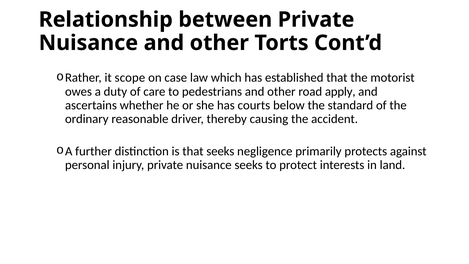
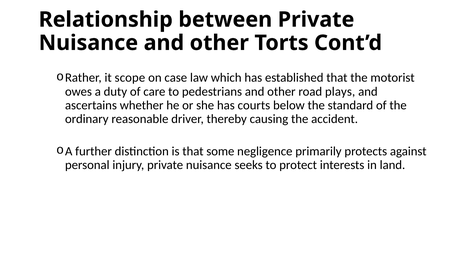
apply: apply -> plays (340, 91)
that seeks: seeks -> some (220, 151)
